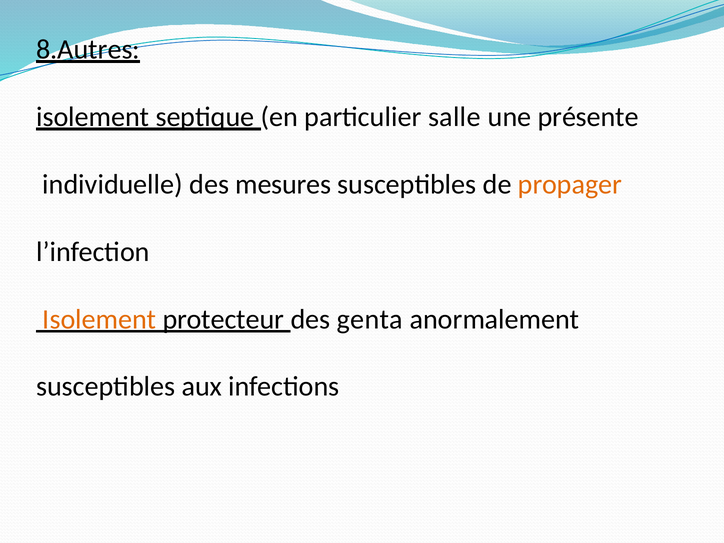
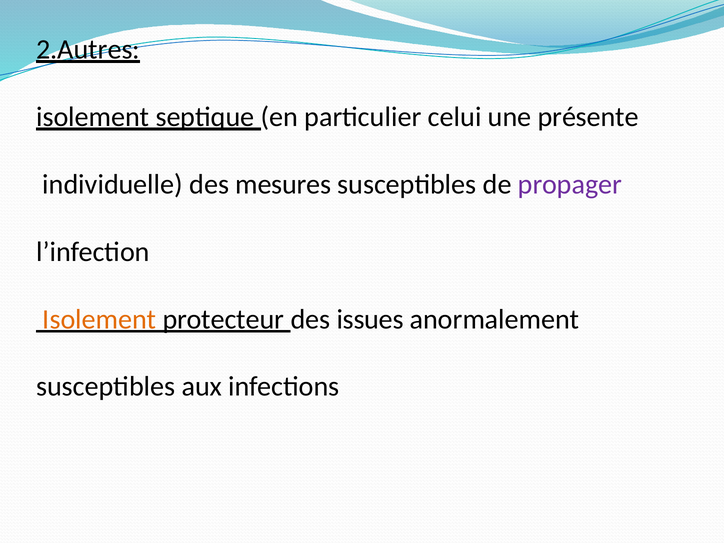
8.Autres: 8.Autres -> 2.Autres (88, 49)
salle: salle -> celui (455, 117)
propager colour: orange -> purple (570, 184)
genta: genta -> issues (370, 319)
